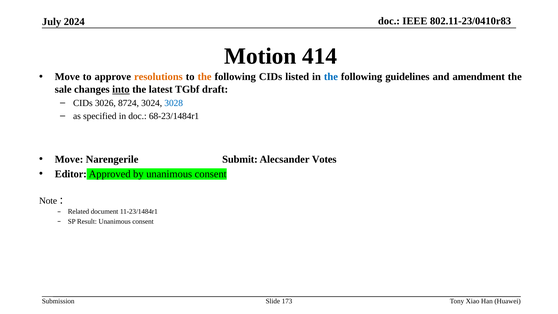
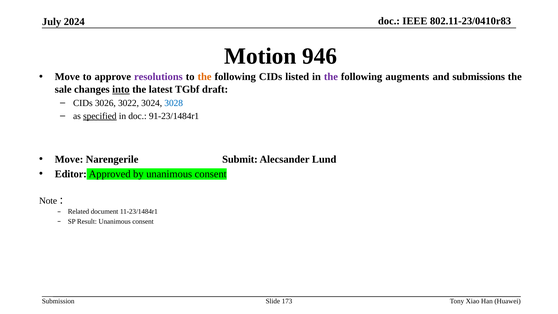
414: 414 -> 946 (320, 56)
resolutions colour: orange -> purple (158, 77)
the colour: blue -> purple (331, 77)
guidelines: guidelines -> augments (407, 77)
amendment: amendment -> submissions (479, 77)
8724: 8724 -> 3022 (129, 103)
specified underline: none -> present (100, 116)
68-23/1484r1: 68-23/1484r1 -> 91-23/1484r1 (174, 116)
Votes: Votes -> Lund (324, 159)
